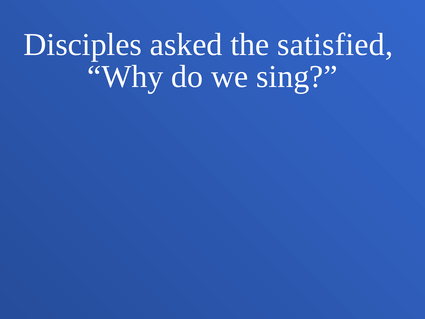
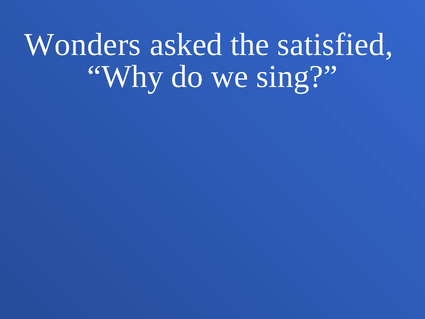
Disciples: Disciples -> Wonders (83, 45)
